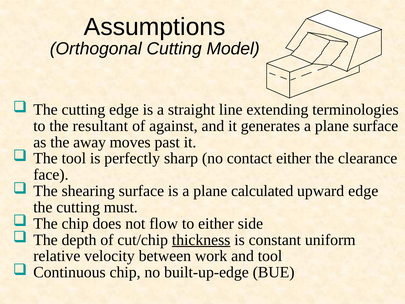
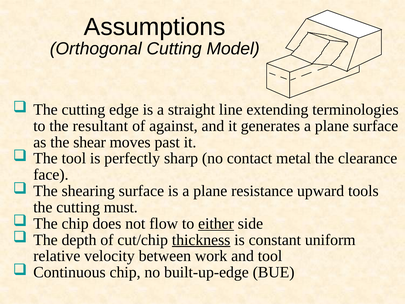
away: away -> shear (90, 142)
contact either: either -> metal (294, 158)
calculated: calculated -> resistance (262, 191)
upward edge: edge -> tools (363, 191)
either underline: none -> present (216, 223)
